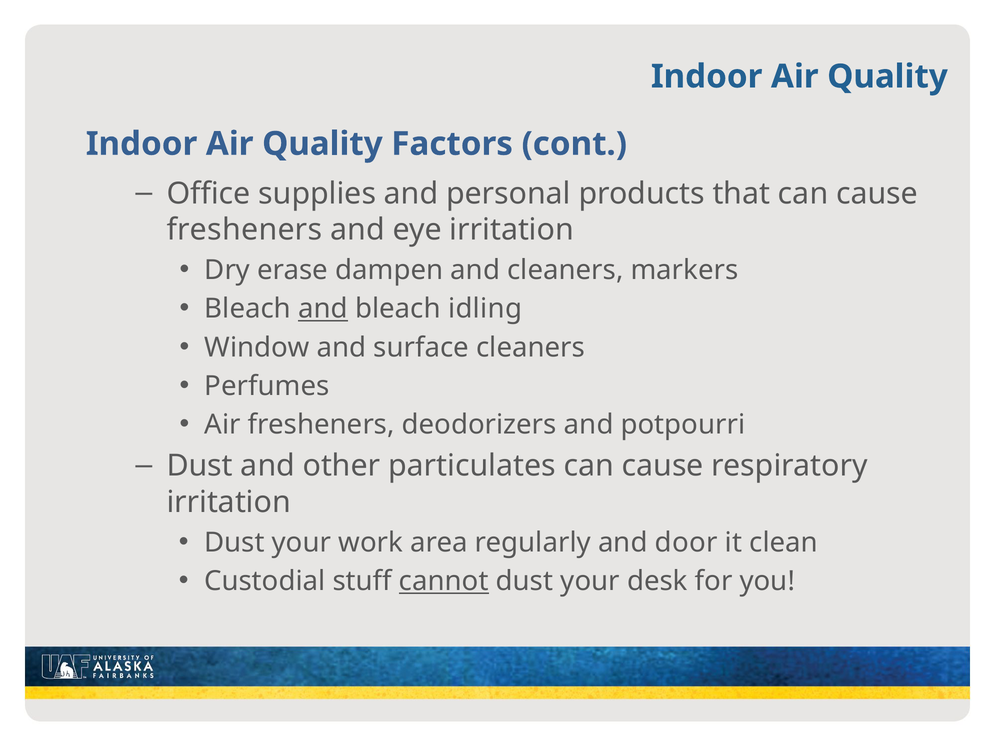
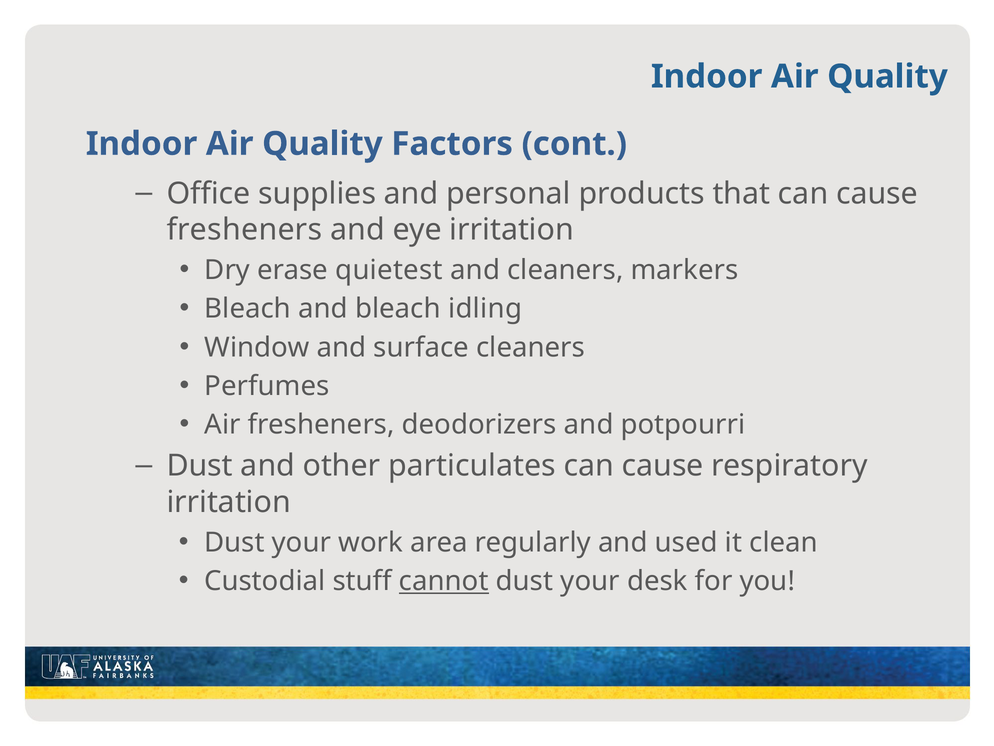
dampen: dampen -> quietest (389, 270)
and underline: present -> none (323, 309)
door: door -> used (686, 542)
